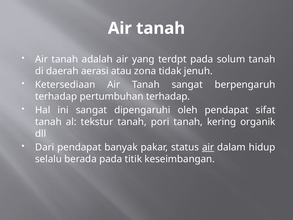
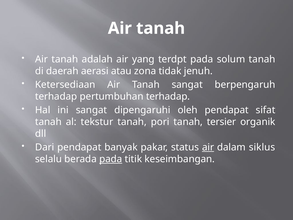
kering: kering -> tersier (222, 122)
hidup: hidup -> siklus (262, 147)
pada underline: none -> present (111, 159)
